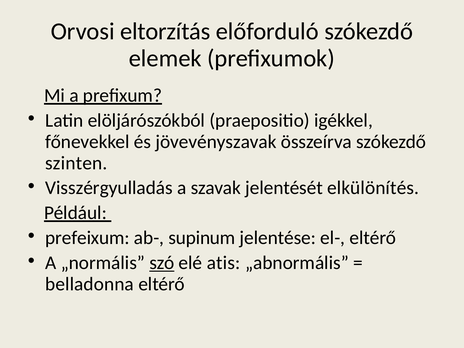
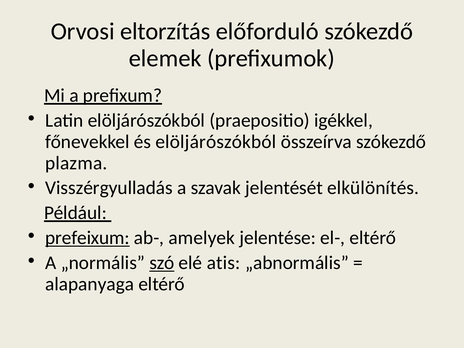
és jövevényszavak: jövevényszavak -> elöljárószókból (216, 142)
szinten: szinten -> plazma (76, 163)
prefeixum underline: none -> present (88, 238)
supinum: supinum -> amelyek (202, 238)
belladonna: belladonna -> alapanyaga (90, 284)
